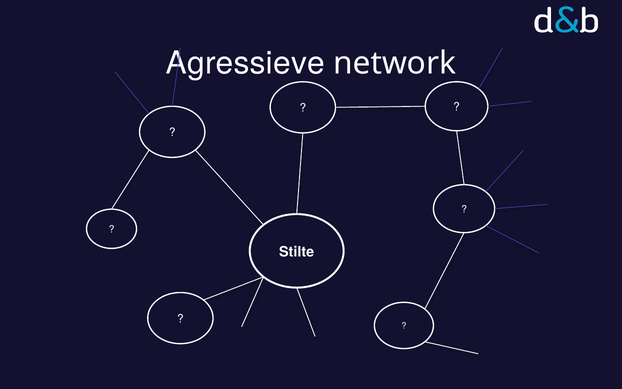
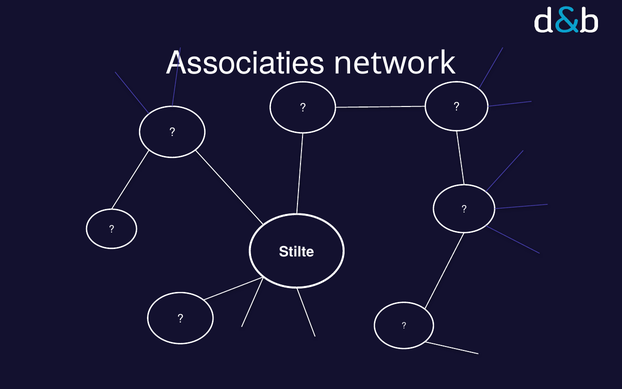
Agressieve: Agressieve -> Associaties (246, 63)
